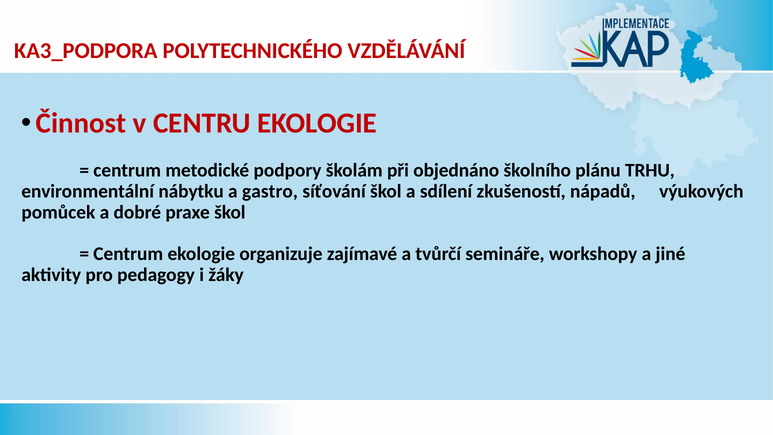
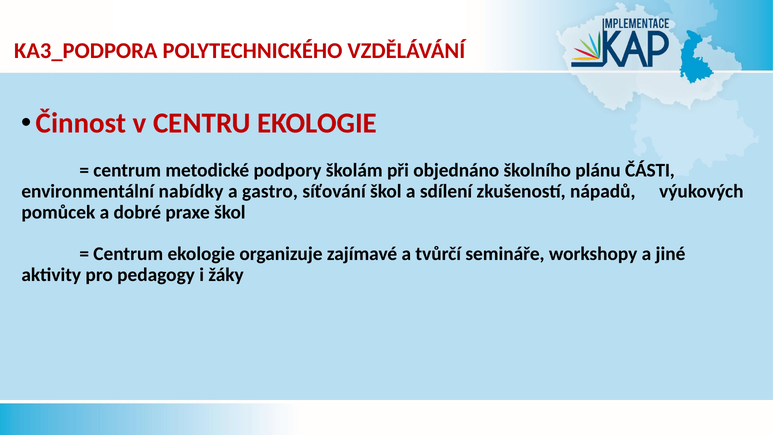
TRHU: TRHU -> ČÁSTI (650, 170)
nábytku: nábytku -> nabídky (191, 191)
